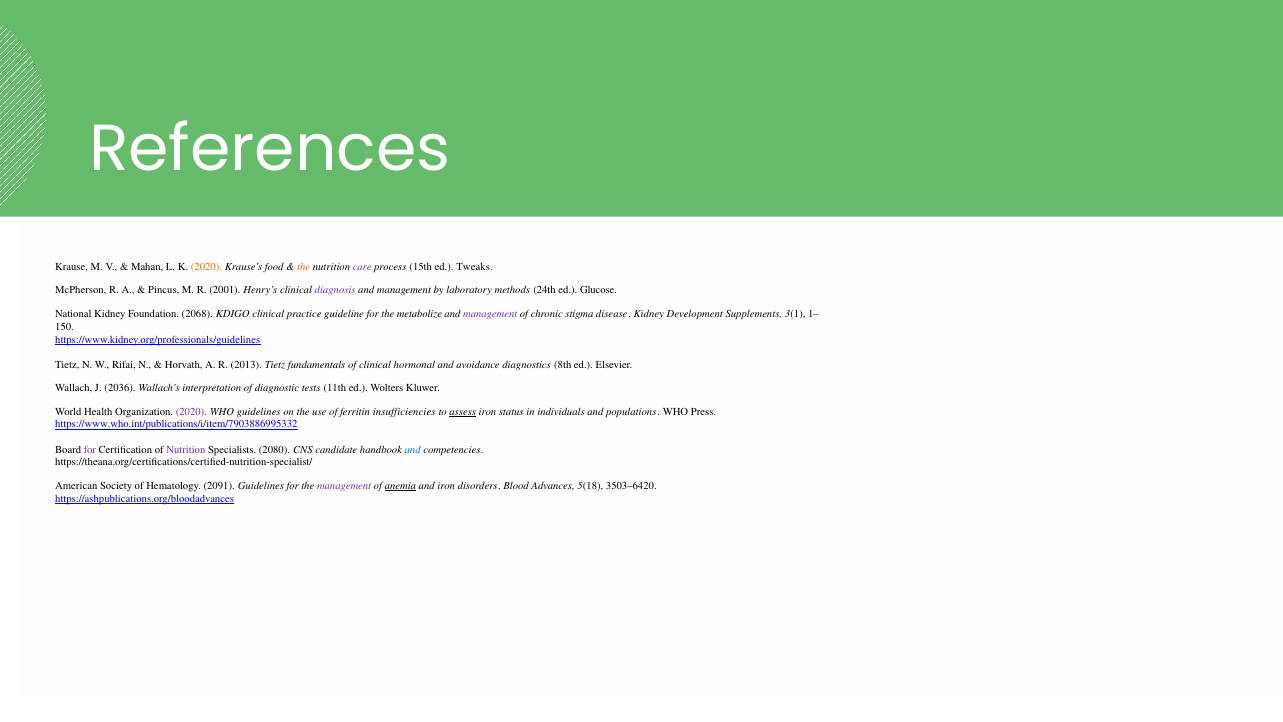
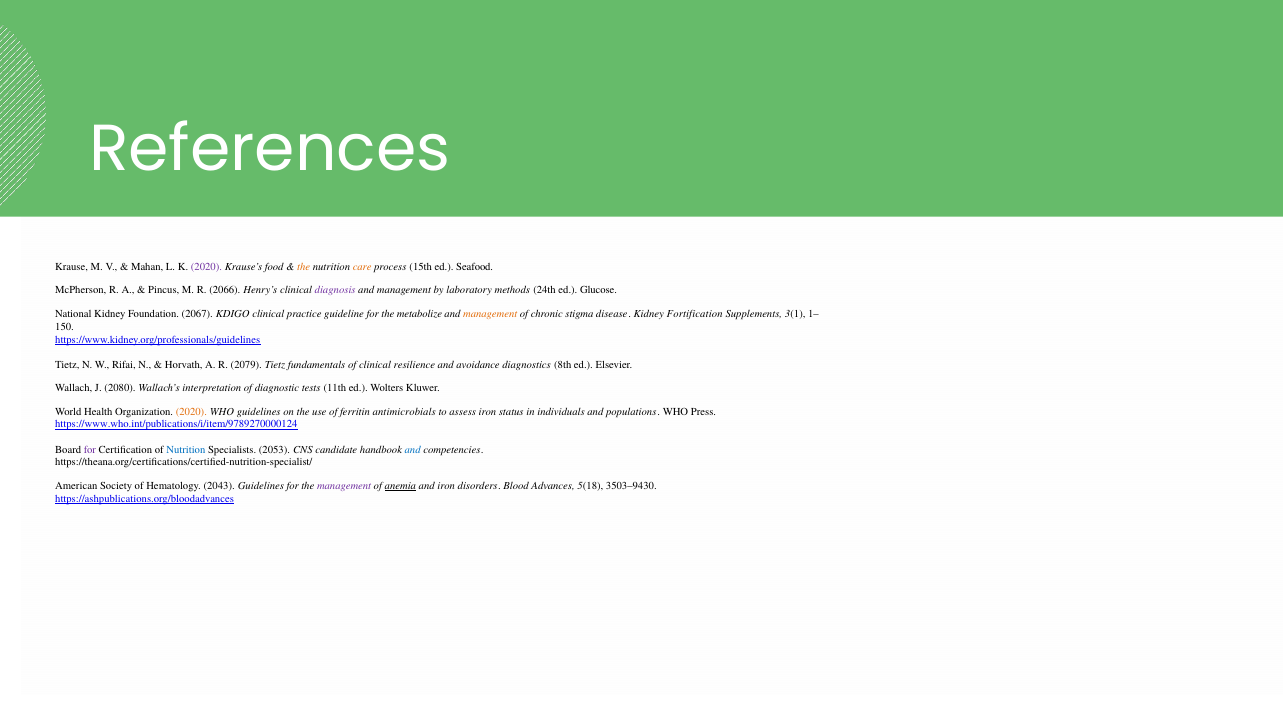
2020 colour: orange -> purple (206, 267)
care colour: purple -> orange (362, 267)
Tweaks: Tweaks -> Seafood (475, 267)
2001: 2001 -> 2066 (225, 290)
2068: 2068 -> 2067 (197, 314)
management colour: purple -> orange (490, 314)
Development: Development -> Fortification (695, 314)
2013: 2013 -> 2079 (246, 364)
hormonal: hormonal -> resilience (414, 364)
2036: 2036 -> 2080 (120, 388)
2020 colour: purple -> orange (191, 411)
insufficiencies: insufficiencies -> antimicrobials (404, 411)
assess underline: present -> none (463, 411)
https://www.who.int/publications/i/item/7903886995332: https://www.who.int/publications/i/item/7903886995332 -> https://www.who.int/publications/i/item/9789270000124 (176, 424)
Nutrition colour: purple -> blue (186, 449)
2080: 2080 -> 2053 (274, 449)
2091: 2091 -> 2043 (219, 486)
3503–6420: 3503–6420 -> 3503–9430 (631, 486)
